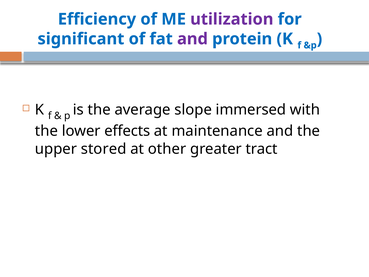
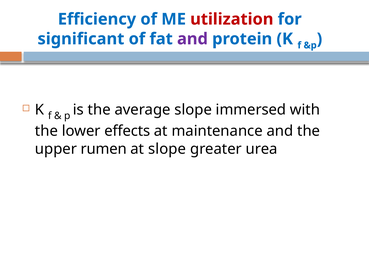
utilization colour: purple -> red (232, 19)
stored: stored -> rumen (104, 149)
at other: other -> slope (167, 149)
tract: tract -> urea (262, 149)
